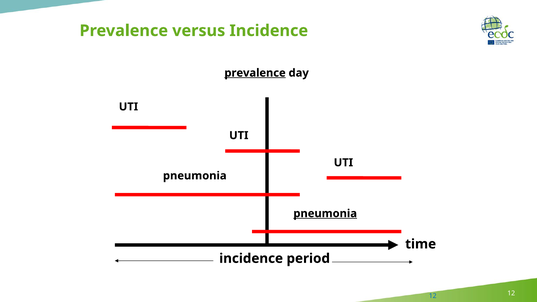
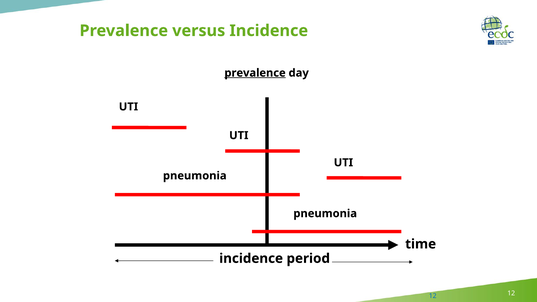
pneumonia underline: present -> none (325, 214)
